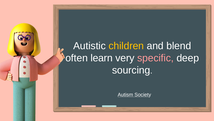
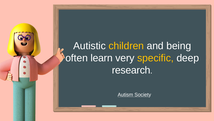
blend: blend -> being (179, 46)
specific colour: pink -> yellow (155, 58)
sourcing: sourcing -> research (131, 70)
